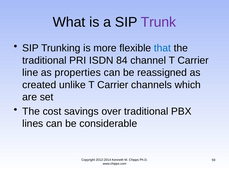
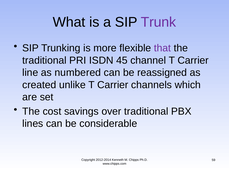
that colour: blue -> purple (162, 48)
84: 84 -> 45 (122, 60)
properties: properties -> numbered (78, 72)
